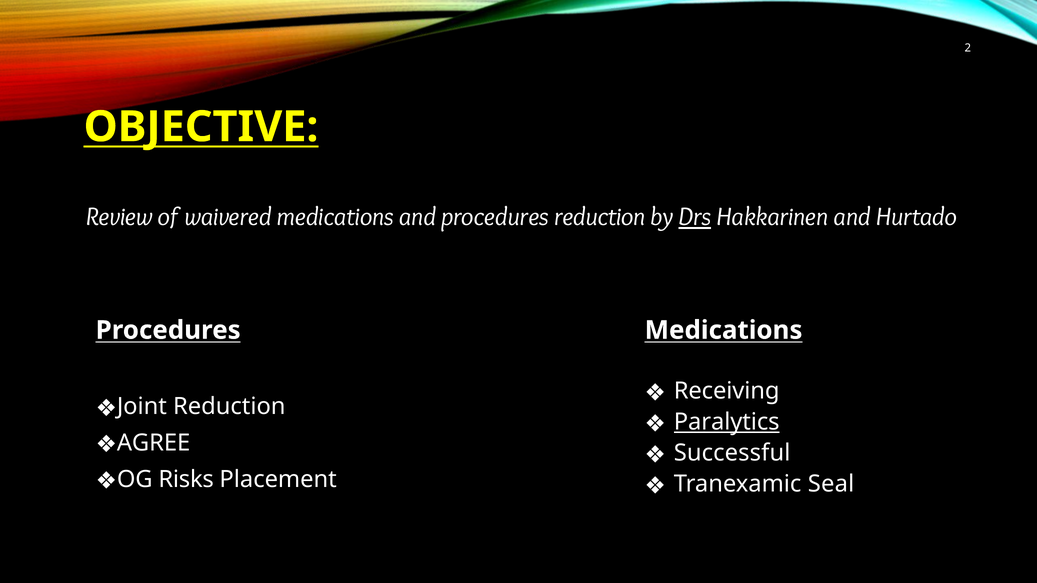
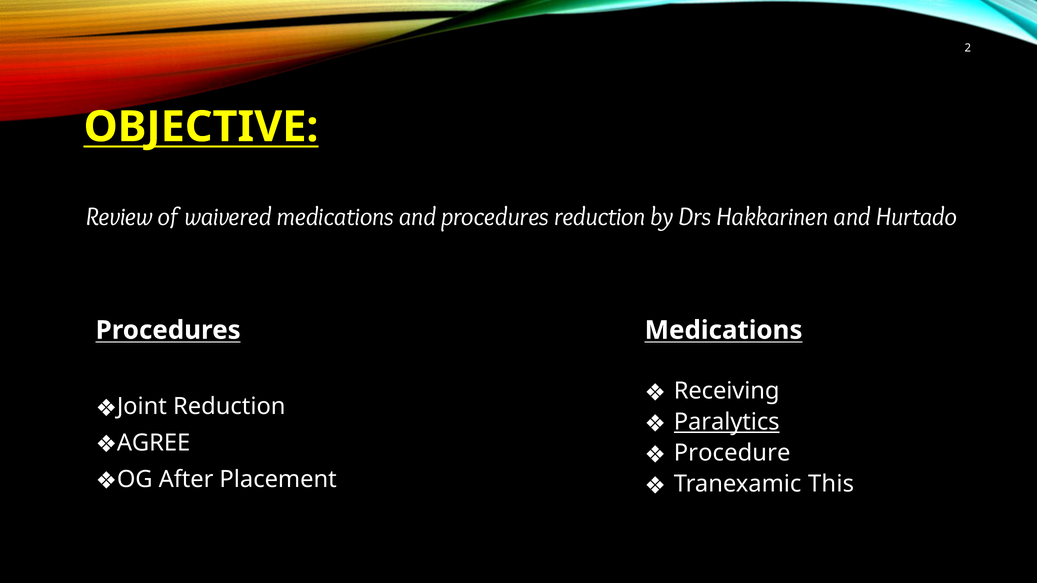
Drs underline: present -> none (695, 217)
Successful: Successful -> Procedure (732, 453)
Risks: Risks -> After (186, 480)
Seal: Seal -> This (831, 484)
